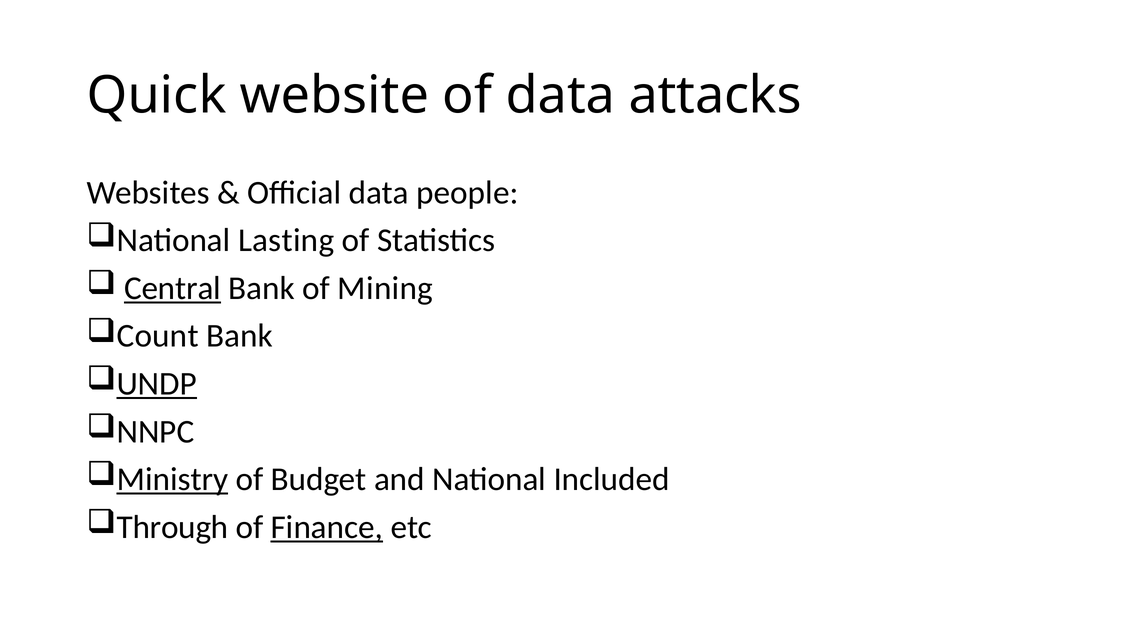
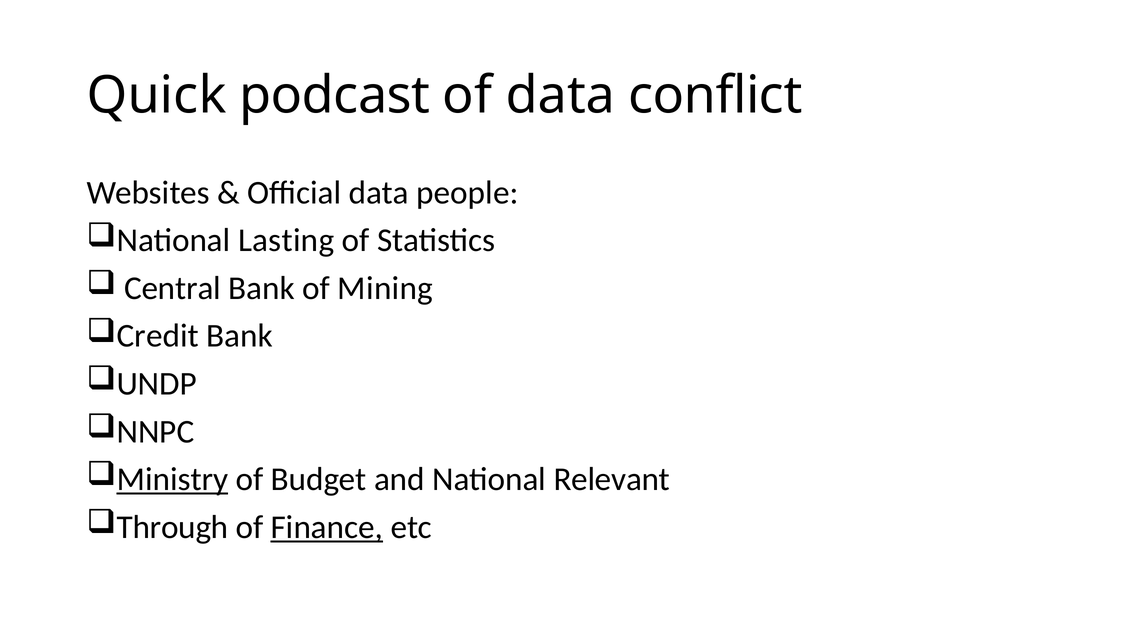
website: website -> podcast (335, 96)
attacks: attacks -> conflict (715, 96)
Central underline: present -> none (173, 288)
Count: Count -> Credit (158, 336)
UNDP underline: present -> none (157, 384)
Included: Included -> Relevant (612, 480)
